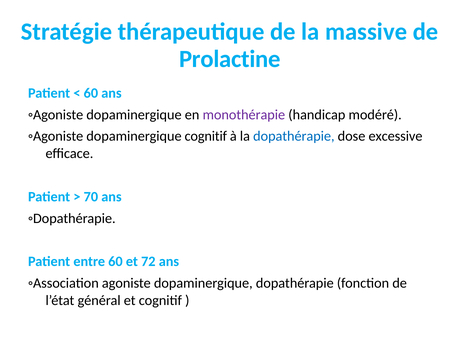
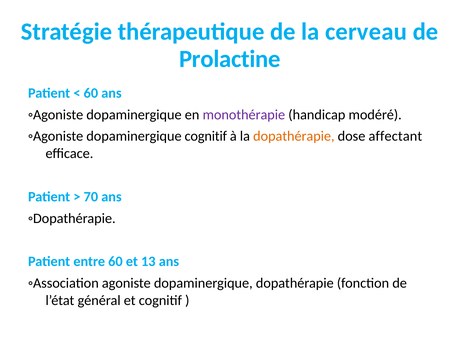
massive: massive -> cerveau (366, 32)
dopathérapie colour: blue -> orange (294, 136)
excessive: excessive -> affectant (395, 136)
72: 72 -> 13 (148, 261)
